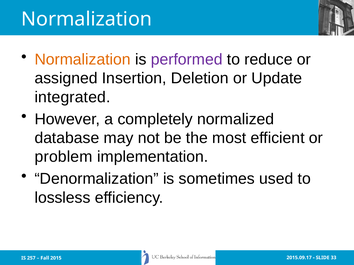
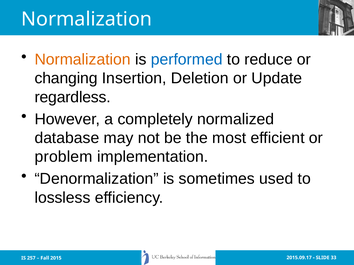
performed colour: purple -> blue (187, 60)
assigned: assigned -> changing (66, 78)
integrated: integrated -> regardless (73, 97)
